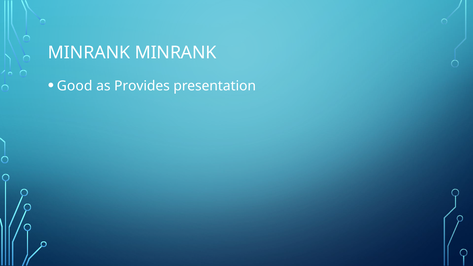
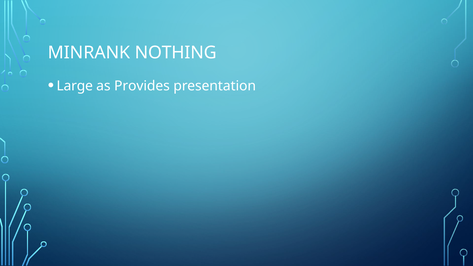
MINRANK MINRANK: MINRANK -> NOTHING (176, 53)
Good: Good -> Large (75, 86)
